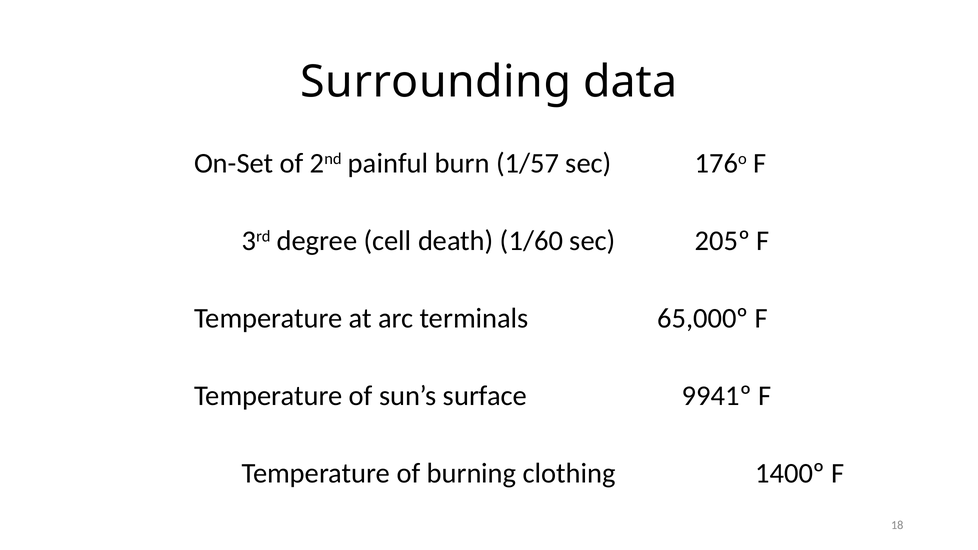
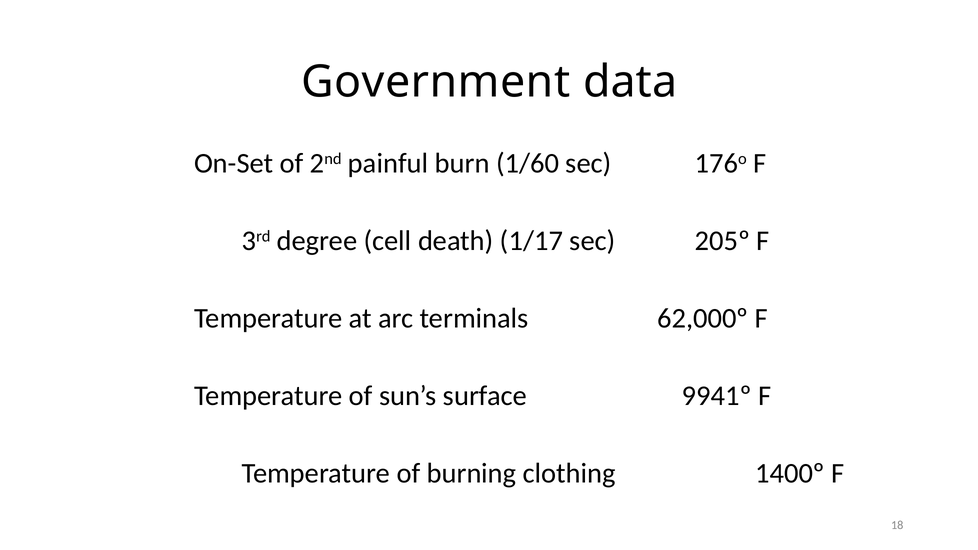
Surrounding: Surrounding -> Government (436, 82)
1/57: 1/57 -> 1/60 (527, 164)
1/60: 1/60 -> 1/17 (531, 241)
65,000º: 65,000º -> 62,000º (703, 318)
